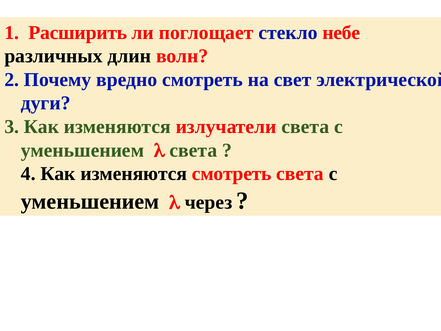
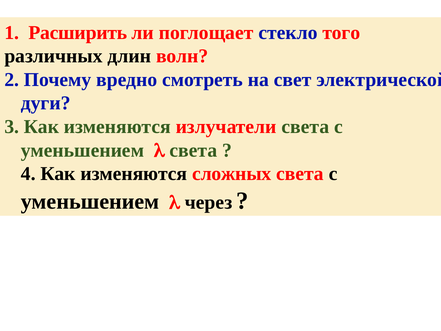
небе: небе -> того (341, 33)
изменяются смотреть: смотреть -> сложных (232, 174)
